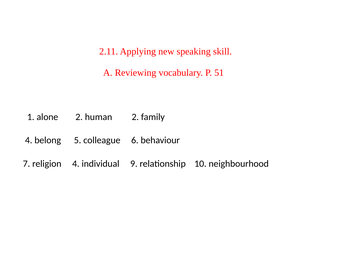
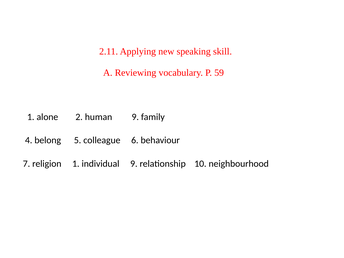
51: 51 -> 59 (219, 73)
human 2: 2 -> 9 (135, 117)
religion 4: 4 -> 1 (76, 164)
